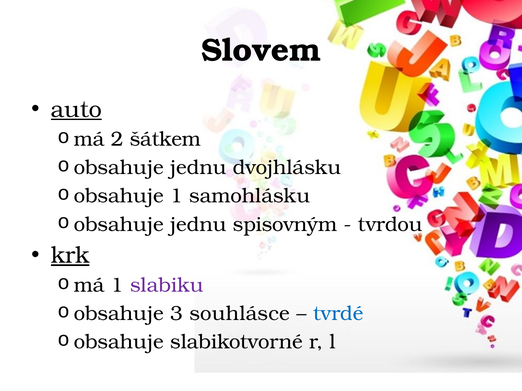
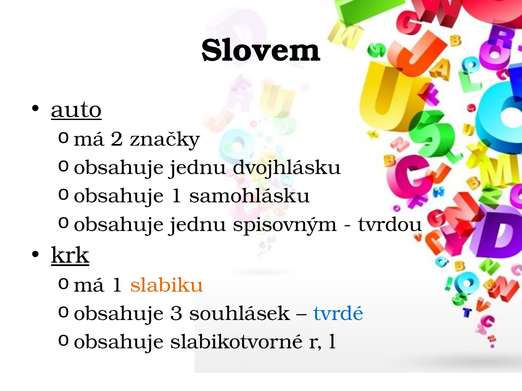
šátkem: šátkem -> značky (165, 139)
slabiku colour: purple -> orange (167, 285)
souhlásce: souhlásce -> souhlásek (240, 314)
